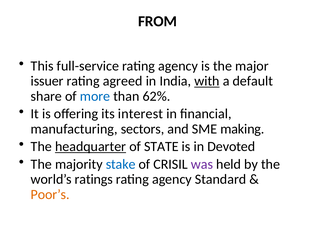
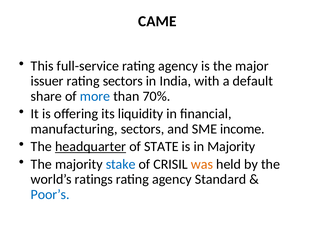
FROM: FROM -> CAME (157, 21)
rating agreed: agreed -> sectors (123, 81)
with underline: present -> none (207, 81)
62%: 62% -> 70% (156, 96)
interest: interest -> liquidity (141, 114)
making: making -> income (242, 129)
in Devoted: Devoted -> Majority (231, 147)
was colour: purple -> orange (202, 164)
Poor’s colour: orange -> blue (50, 195)
